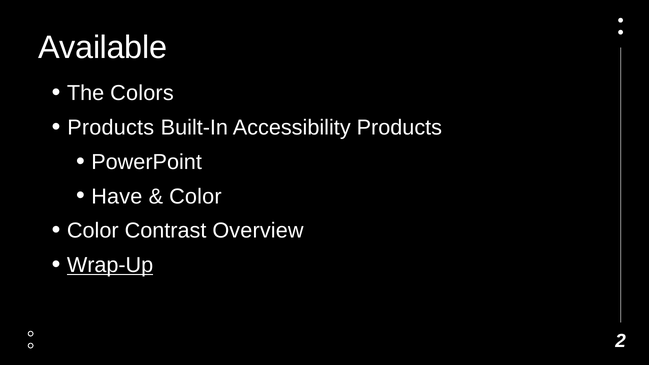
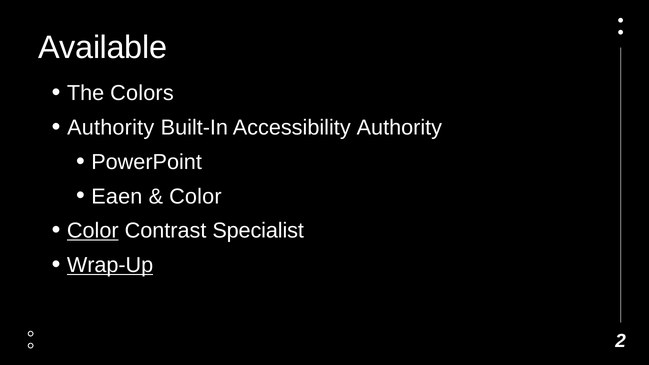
Products: Products -> Authority (111, 128)
Accessibility Products: Products -> Authority (399, 128)
Have: Have -> Eaen (117, 196)
Color underline: none -> present (93, 231)
Overview: Overview -> Specialist (258, 231)
